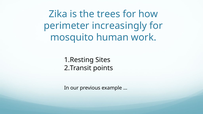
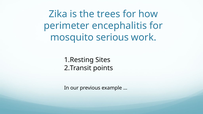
increasingly: increasingly -> encephalitis (119, 26)
human: human -> serious (112, 37)
